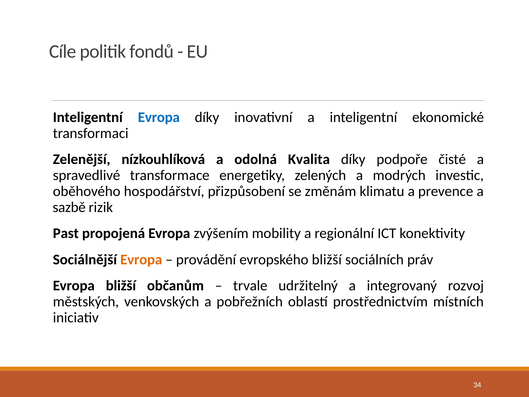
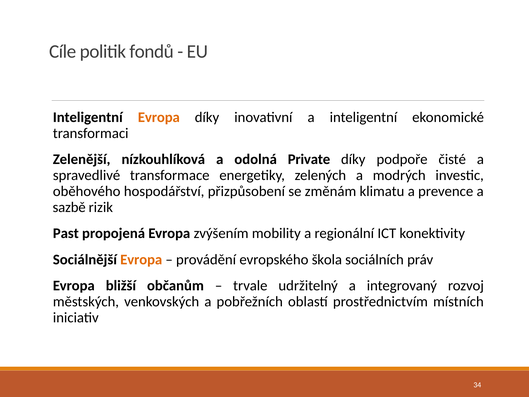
Evropa colour: blue -> orange (159, 117)
Kvalita: Kvalita -> Private (309, 159)
evropského bližší: bližší -> škola (327, 259)
